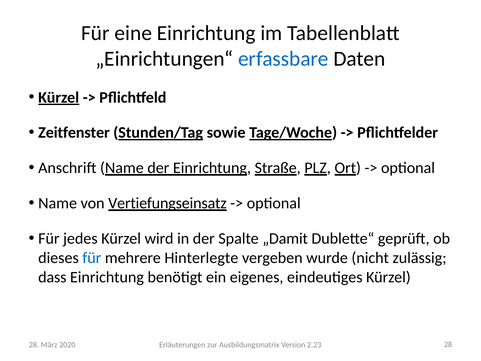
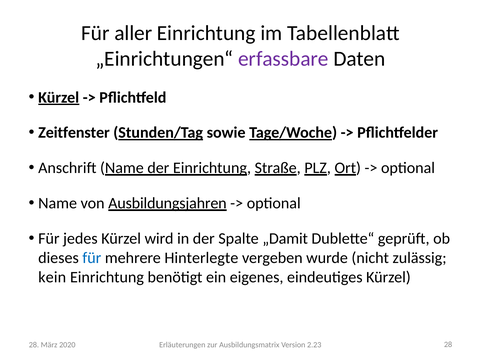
eine: eine -> aller (133, 33)
erfassbare colour: blue -> purple (283, 59)
Vertiefungseinsatz: Vertiefungseinsatz -> Ausbildungsjahren (167, 203)
dass: dass -> kein (52, 277)
